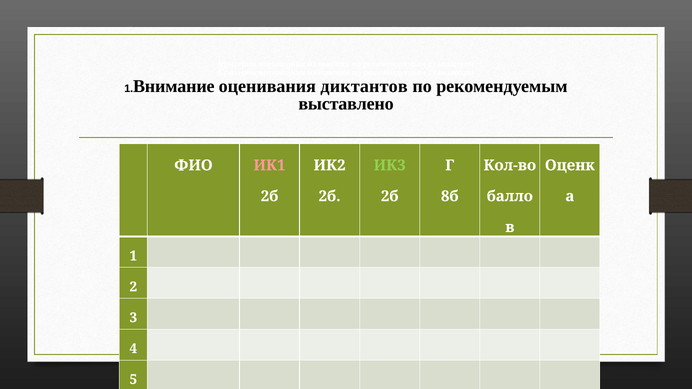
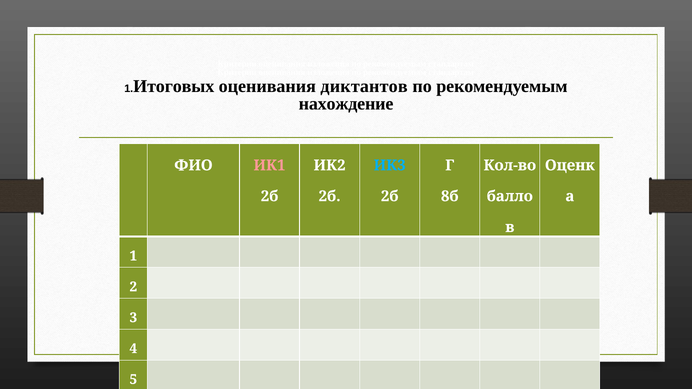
Внимание: Внимание -> Итоговых (174, 86)
выставлено: выставлено -> нахождение (346, 104)
ИК3 colour: light green -> light blue (390, 165)
